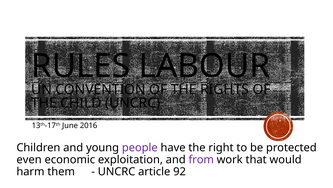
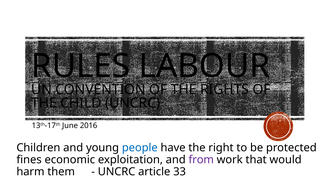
people colour: purple -> blue (140, 147)
even: even -> fines (29, 159)
92: 92 -> 33 (180, 171)
